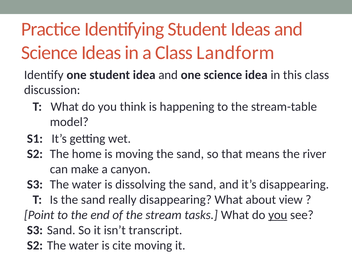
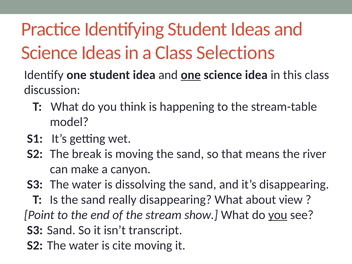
Landform: Landform -> Selections (236, 53)
one underline: none -> present (191, 75)
home: home -> break (87, 154)
tasks: tasks -> show (201, 215)
